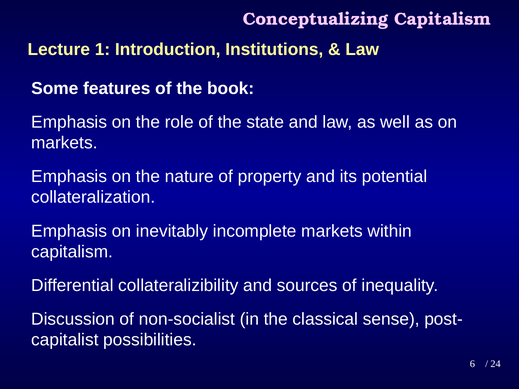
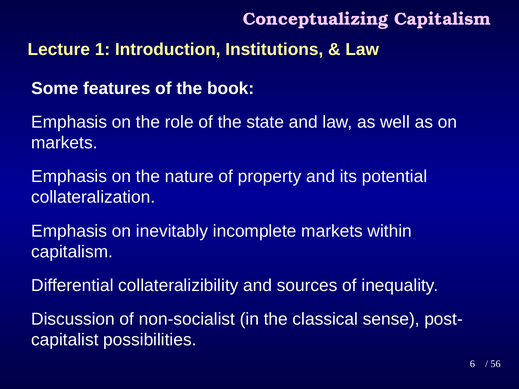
24: 24 -> 56 (496, 364)
